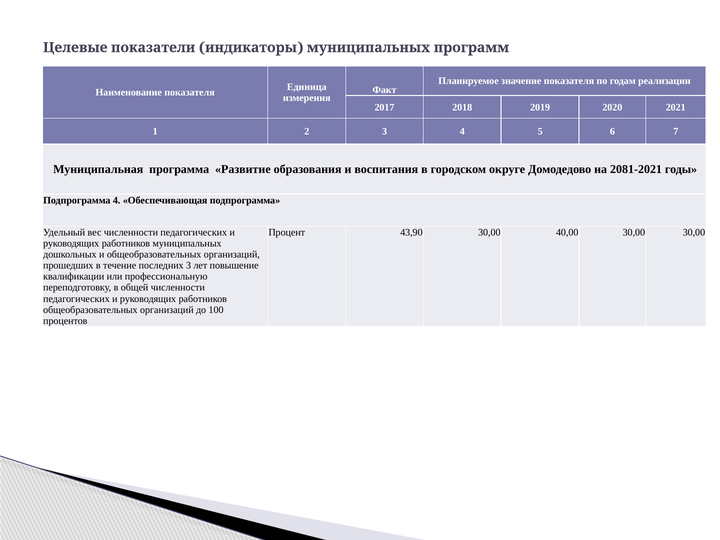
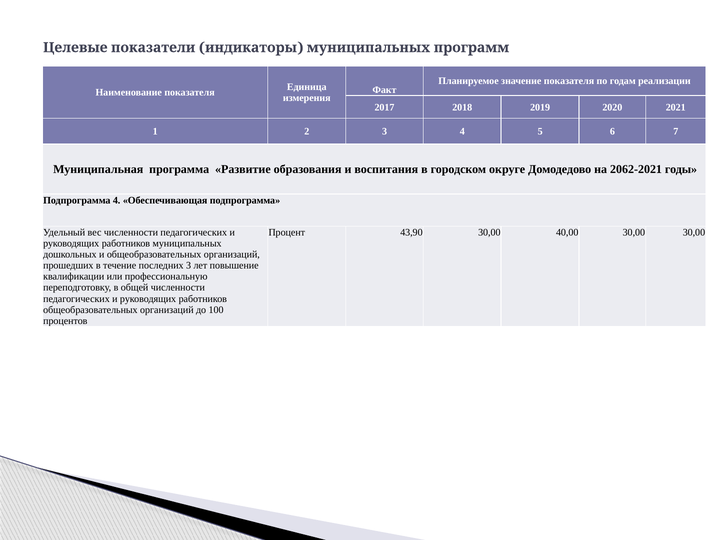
2081-2021: 2081-2021 -> 2062-2021 (636, 169)
